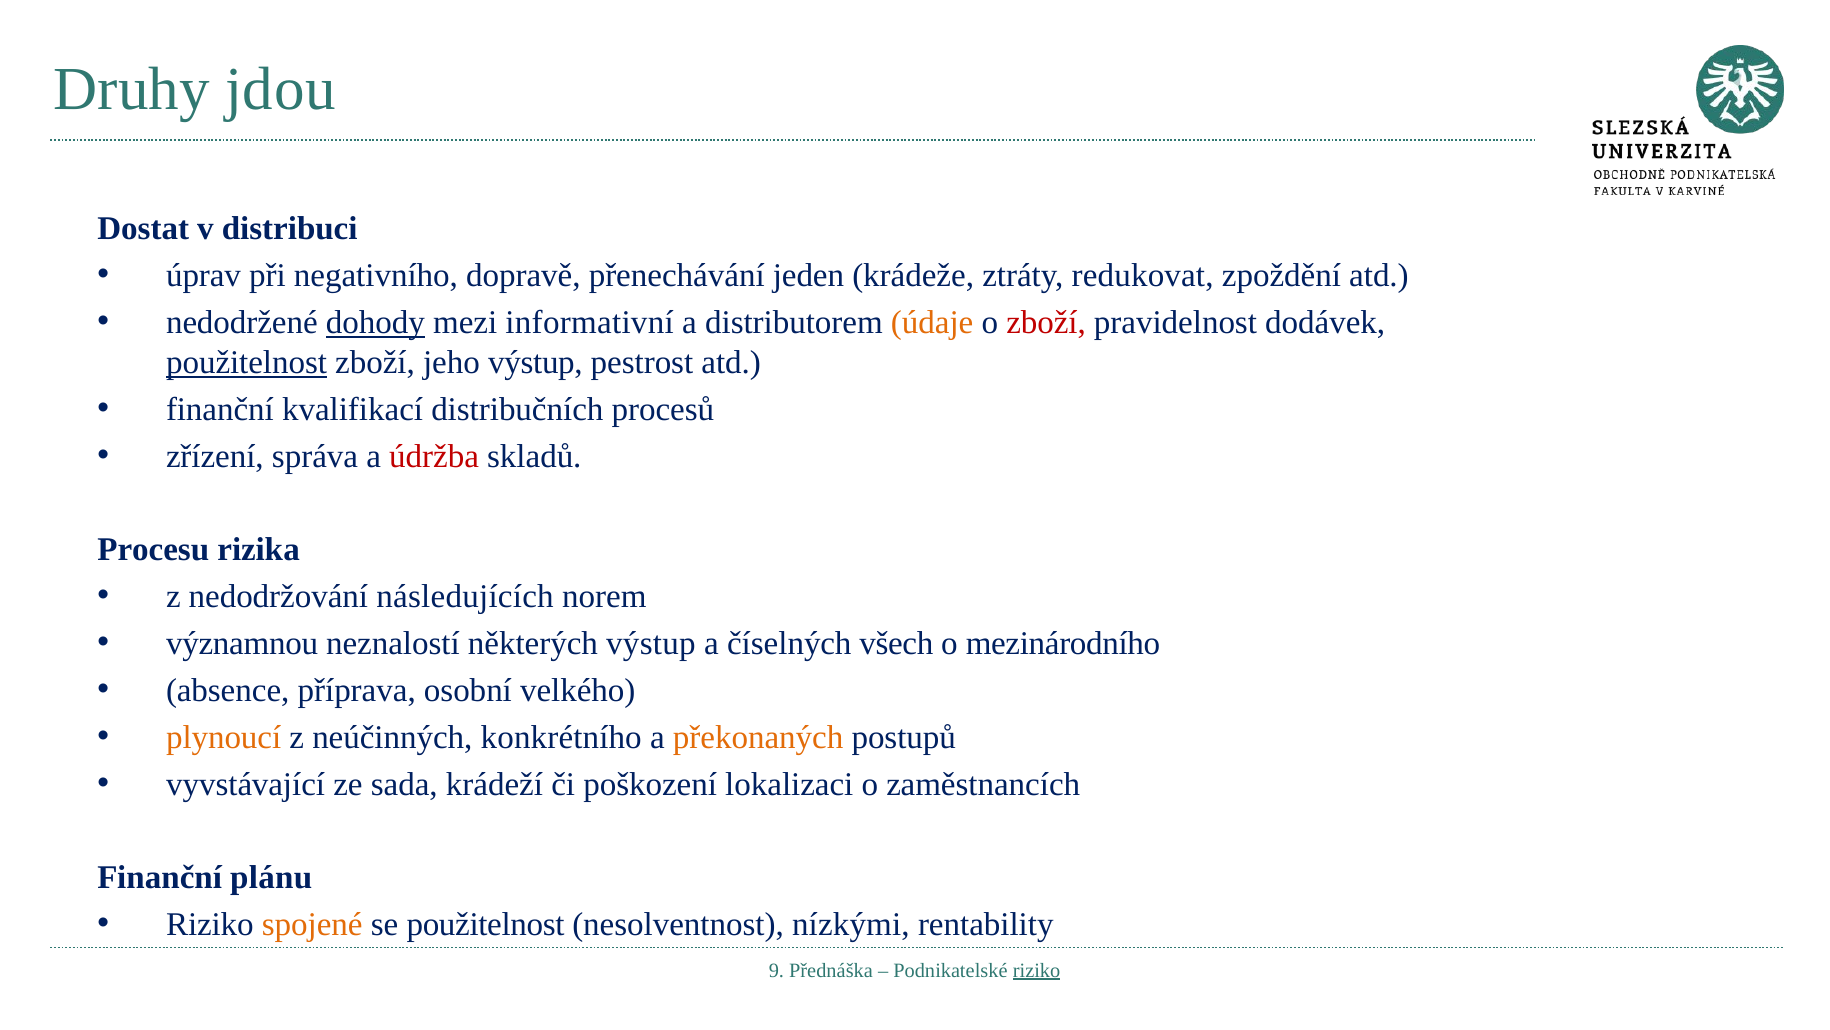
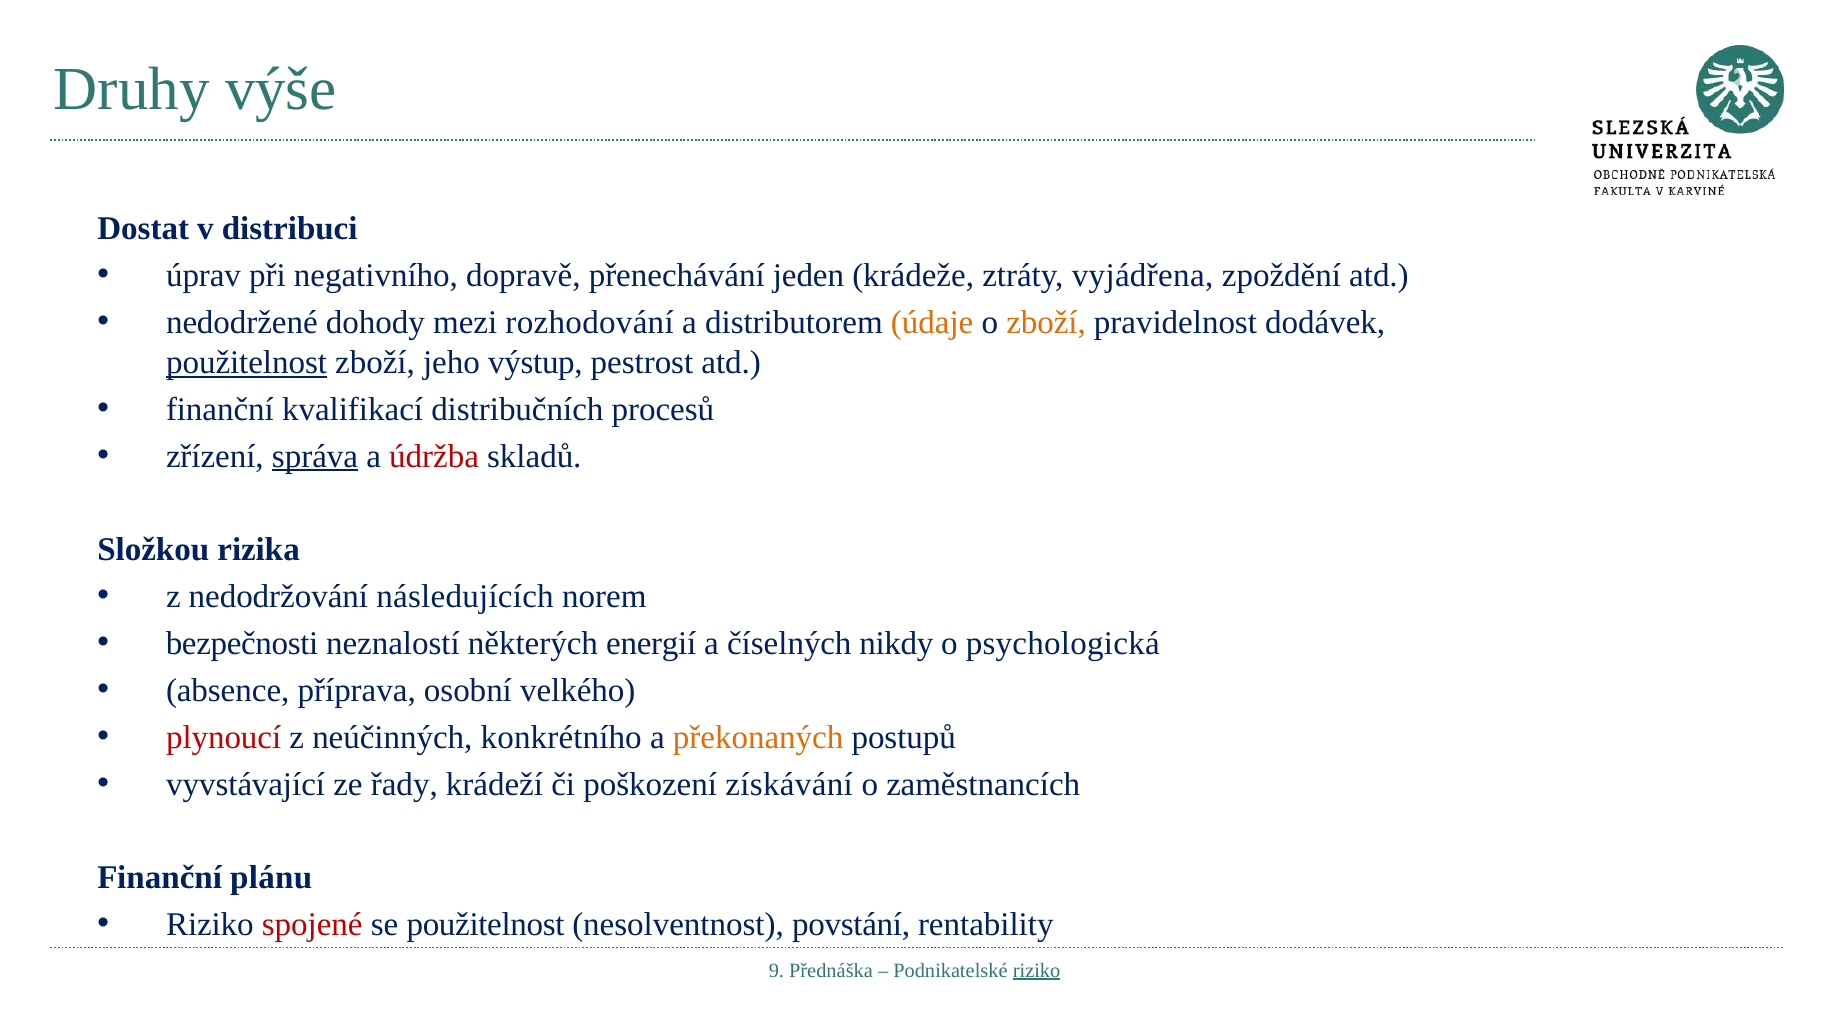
jdou: jdou -> výše (281, 89)
redukovat: redukovat -> vyjádřena (1143, 276)
dohody underline: present -> none (375, 323)
informativní: informativní -> rozhodování (590, 323)
zboží colour: red -> orange (1046, 323)
správa underline: none -> present (315, 456)
Procesu: Procesu -> Složkou (153, 550)
významnou: významnou -> bezpečnosti (242, 643)
některých výstup: výstup -> energií (651, 643)
všech: všech -> nikdy (896, 643)
mezinárodního: mezinárodního -> psychologická (1063, 643)
plynoucí colour: orange -> red (224, 737)
sada: sada -> řady (404, 784)
lokalizaci: lokalizaci -> získávání (789, 784)
spojené colour: orange -> red (312, 924)
nízkými: nízkými -> povstání (851, 924)
